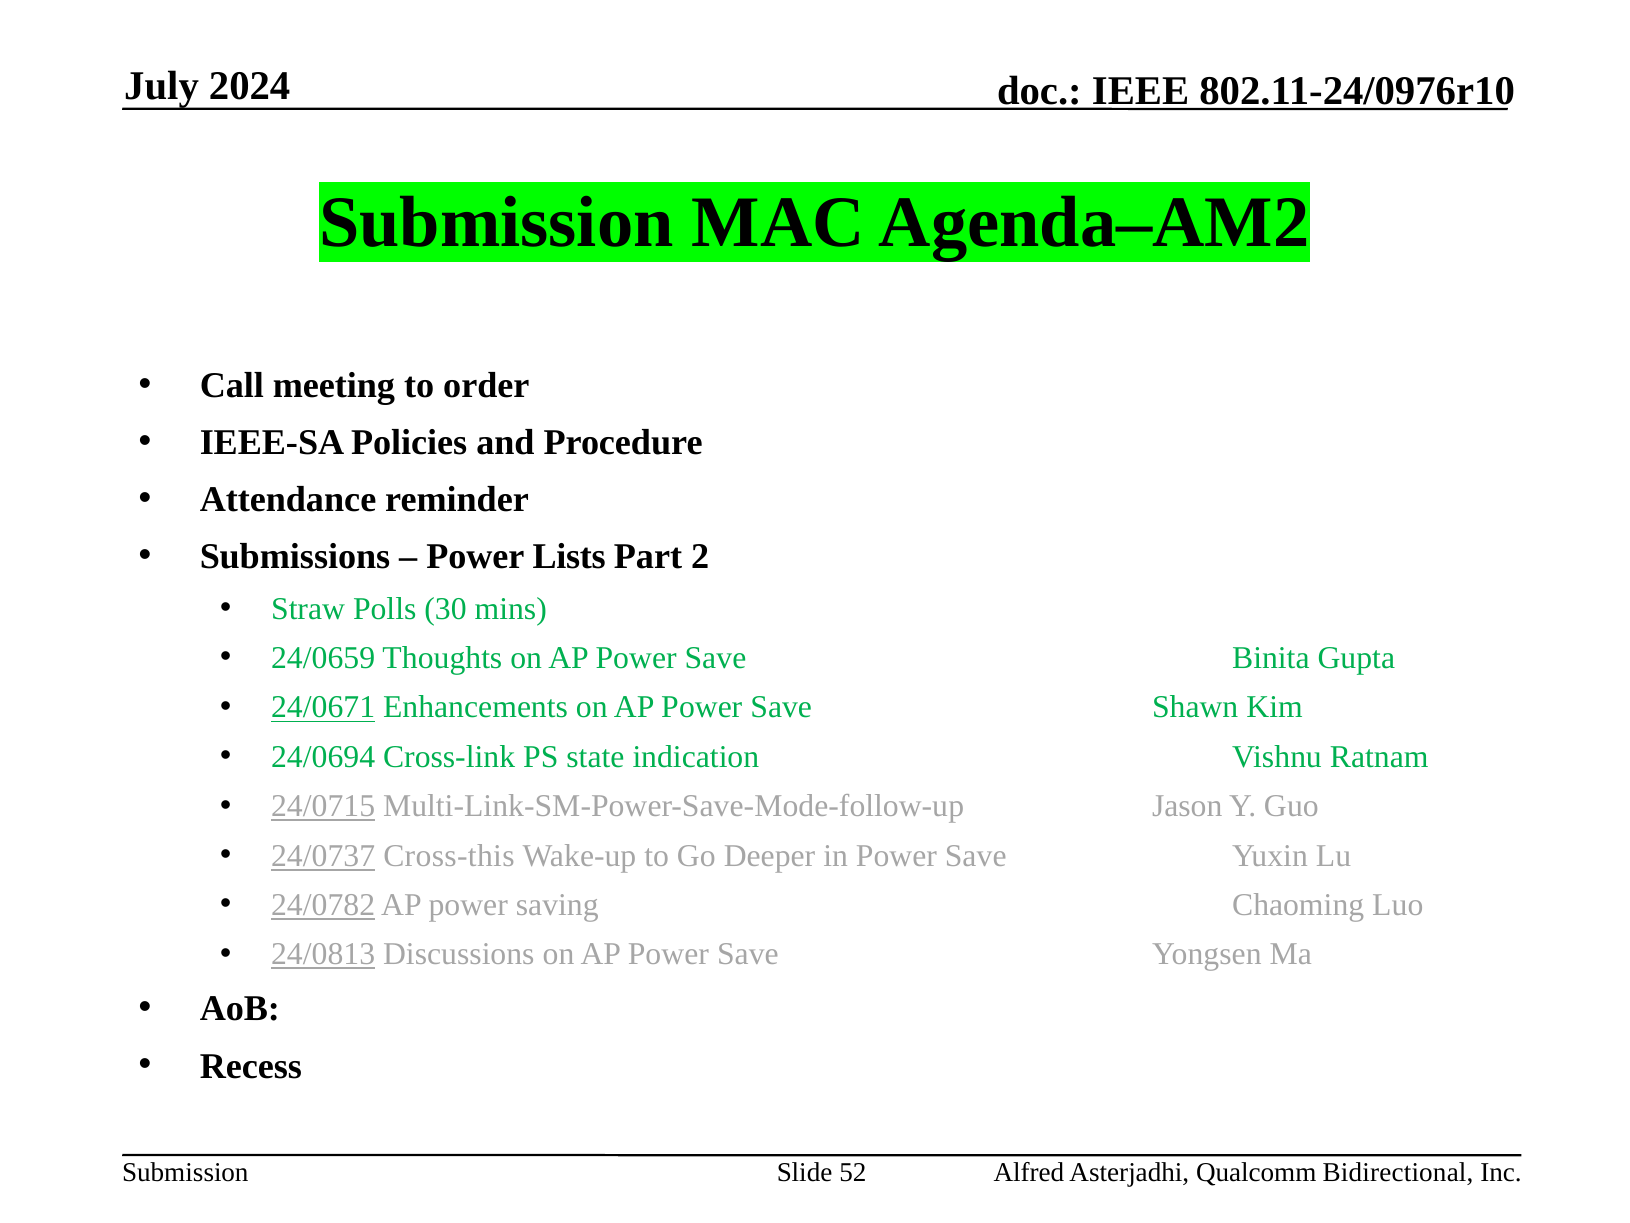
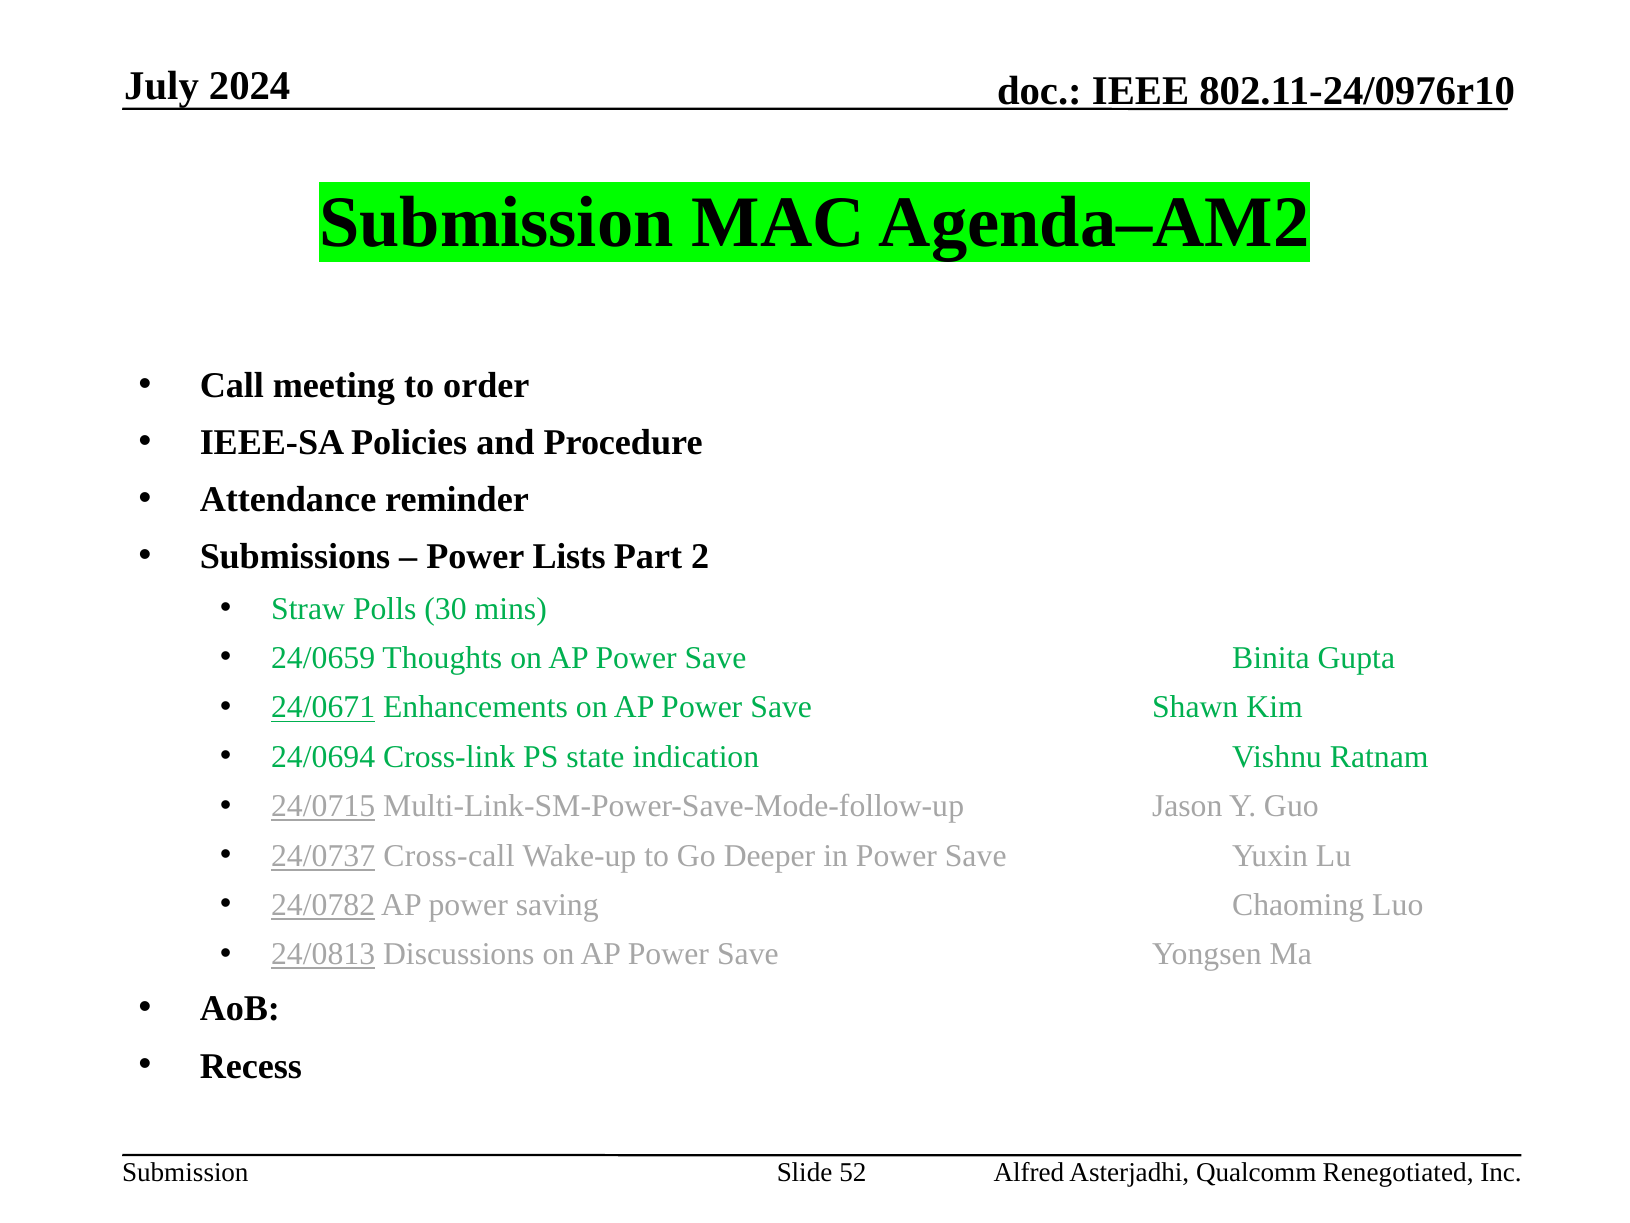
Cross-this: Cross-this -> Cross-call (449, 855)
Bidirectional: Bidirectional -> Renegotiated (1398, 1172)
